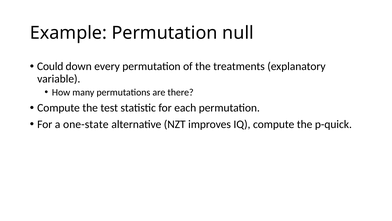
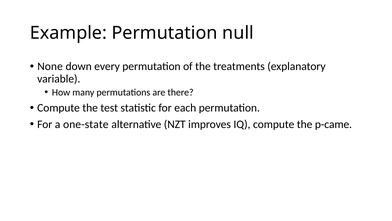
Could: Could -> None (50, 66)
p-quick: p-quick -> p-came (333, 124)
